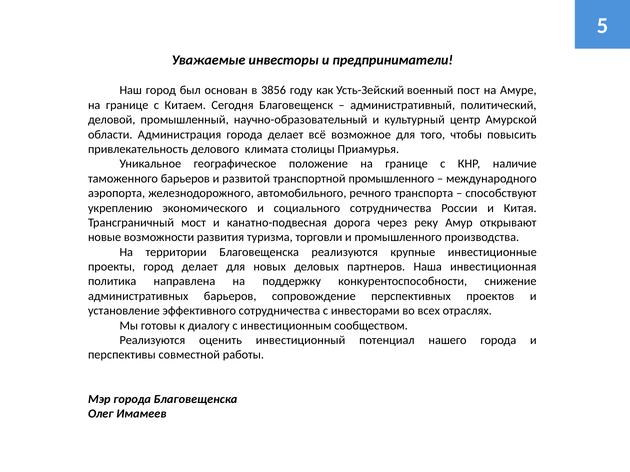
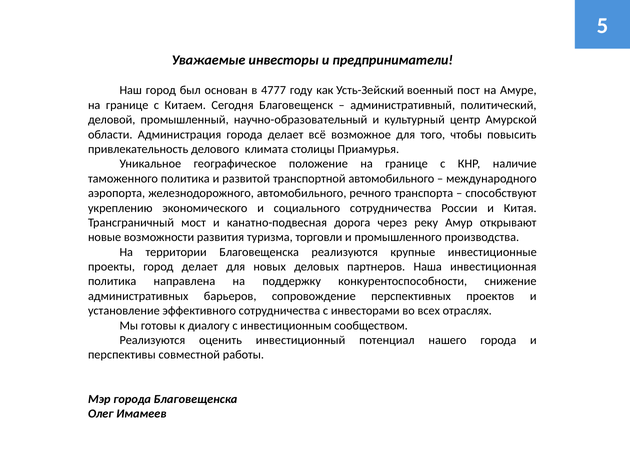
3856: 3856 -> 4777 (274, 91)
таможенного барьеров: барьеров -> политика (185, 179)
транспортной промышленного: промышленного -> автомобильного (391, 179)
